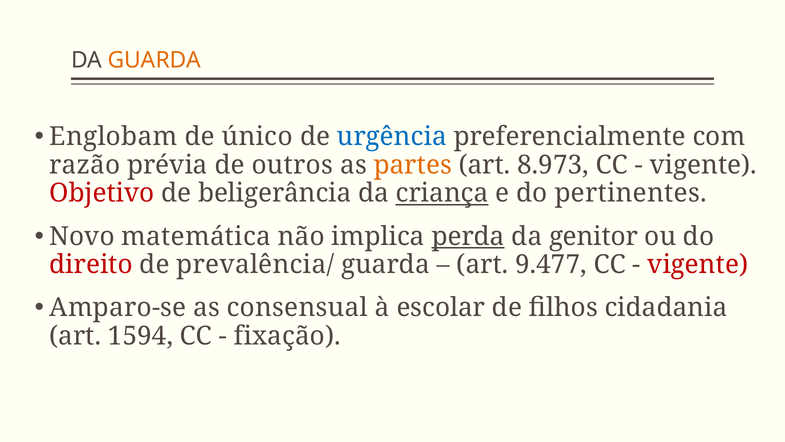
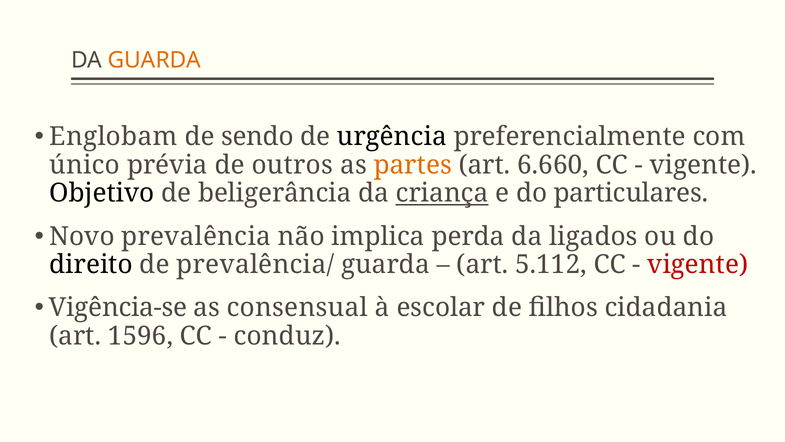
único: único -> sendo (257, 137)
urgência colour: blue -> black (392, 137)
razão: razão -> único (85, 165)
8.973: 8.973 -> 6.660 (553, 165)
Objetivo colour: red -> black (102, 193)
pertinentes: pertinentes -> particulares (631, 193)
matemática: matemática -> prevalência (196, 236)
perda underline: present -> none (468, 236)
genitor: genitor -> ligados (593, 236)
direito colour: red -> black (91, 264)
9.477: 9.477 -> 5.112 (551, 264)
Amparo-se: Amparo-se -> Vigência-se (118, 307)
1594: 1594 -> 1596 (141, 336)
fixação: fixação -> conduz (287, 336)
